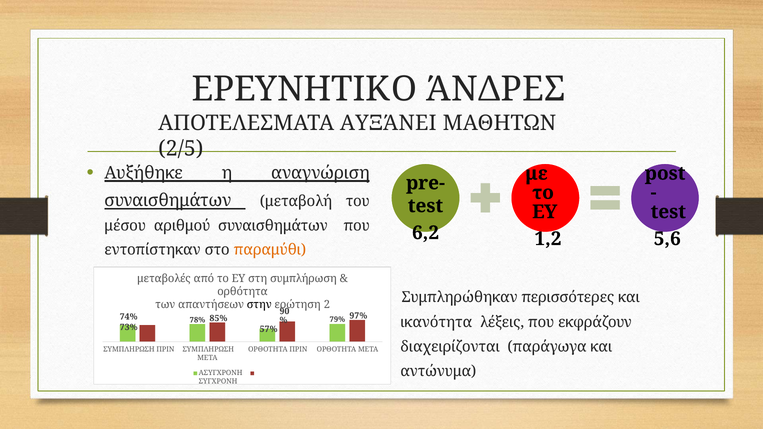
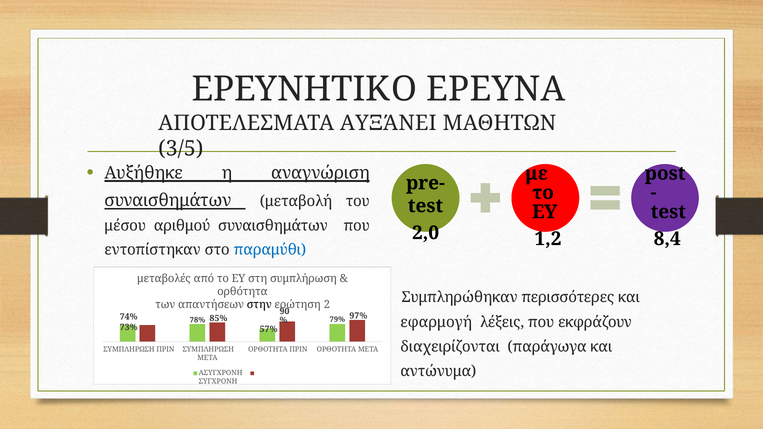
ΆΝΔΡΕΣ: ΆΝΔΡΕΣ -> ΕΡΕΥΝΑ (496, 89)
2/5: 2/5 -> 3/5 (181, 149)
6,2: 6,2 -> 2,0 (426, 233)
5,6: 5,6 -> 8,4 (667, 239)
παραμύθι colour: orange -> blue (270, 250)
ικανότητα: ικανότητα -> εφαρμογή (436, 322)
